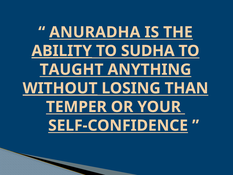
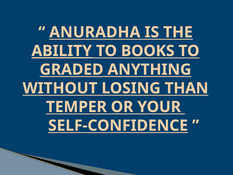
SUDHA: SUDHA -> BOOKS (148, 51)
TAUGHT: TAUGHT -> GRADED (72, 69)
WITHOUT underline: present -> none (60, 88)
